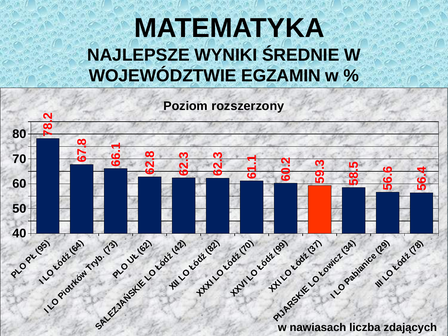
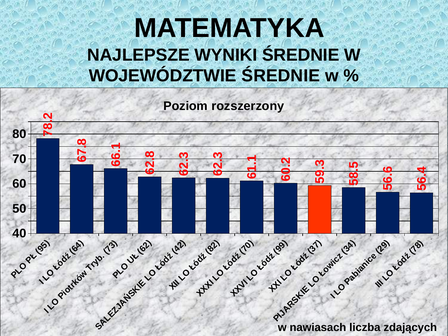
WOJEWÓDZTWIE EGZAMIN: EGZAMIN -> ŚREDNIE (281, 76)
